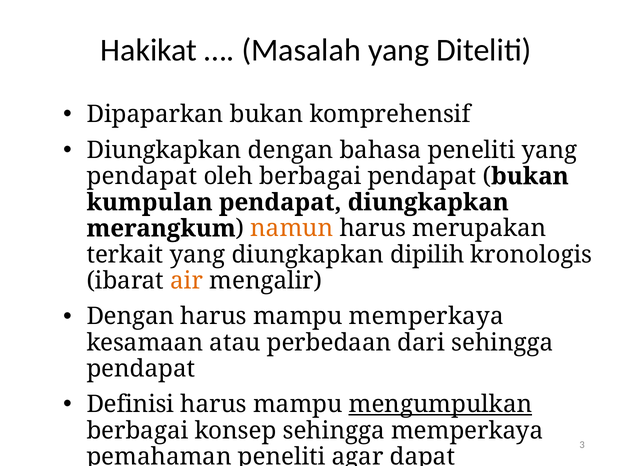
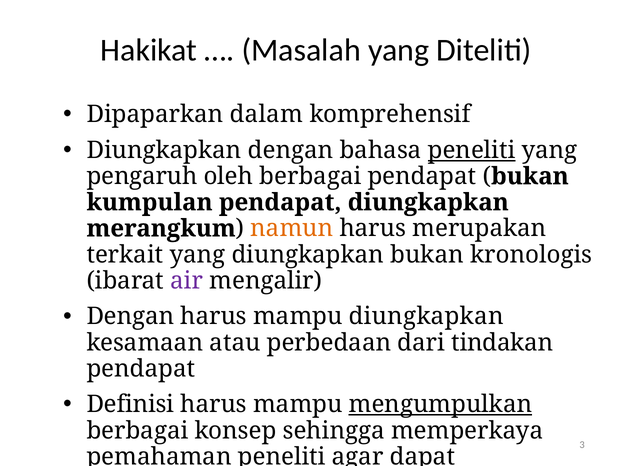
Dipaparkan bukan: bukan -> dalam (266, 115)
peneliti underline: none -> present (472, 150)
pendapat: pendapat -> pengaruh (142, 176)
diungkapkan dipilih: dipilih -> bukan (427, 255)
air colour: orange -> purple (187, 281)
mampu memperkaya: memperkaya -> diungkapkan (426, 317)
dari sehingga: sehingga -> tindakan (502, 343)
